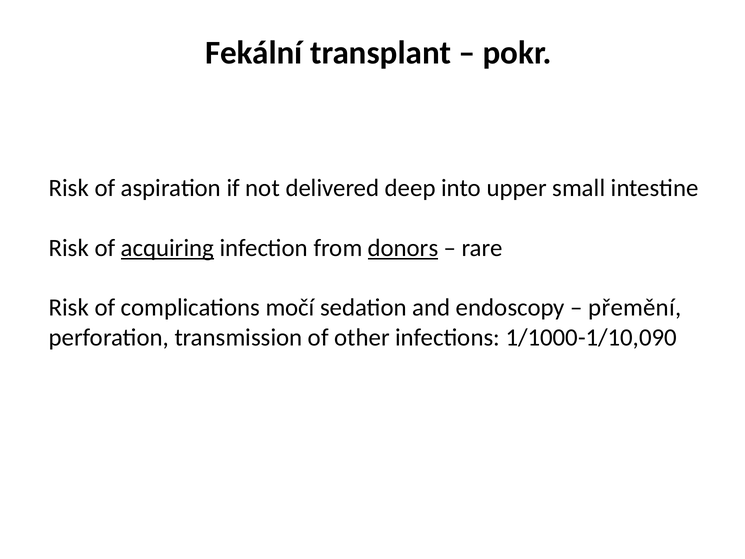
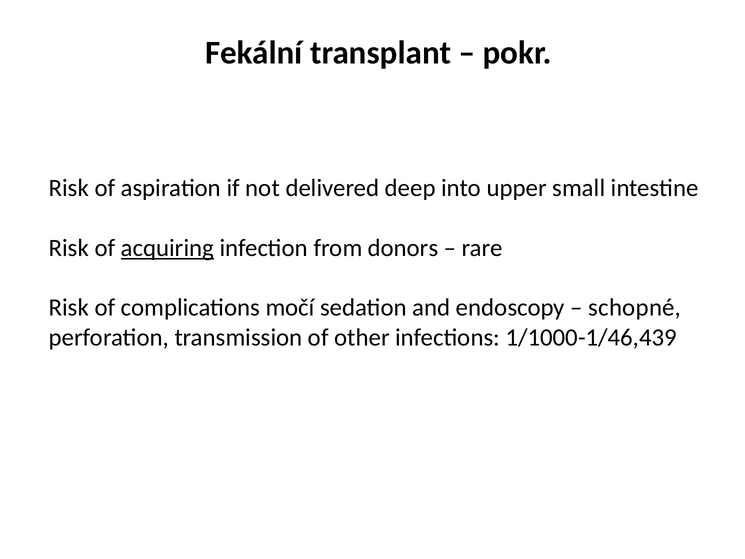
donors underline: present -> none (403, 248)
přemění: přemění -> schopné (635, 307)
1/1000-1/10,090: 1/1000-1/10,090 -> 1/1000-1/46,439 (591, 337)
